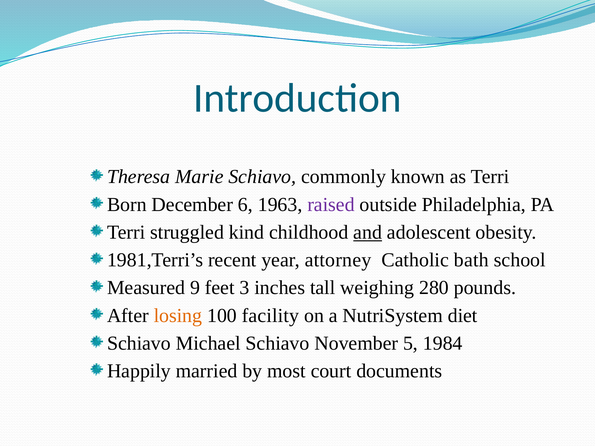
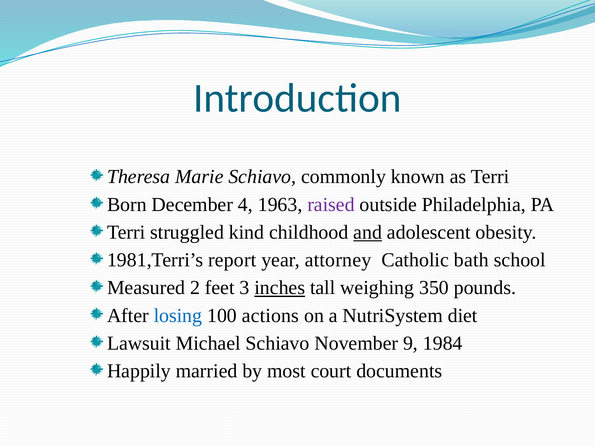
6: 6 -> 4 (245, 205)
recent: recent -> report (232, 260)
9: 9 -> 2 (195, 288)
inches underline: none -> present (280, 288)
280: 280 -> 350 (434, 288)
losing colour: orange -> blue (178, 316)
facility: facility -> actions (270, 316)
Schiavo: Schiavo -> Lawsuit (139, 343)
5: 5 -> 9 (410, 343)
